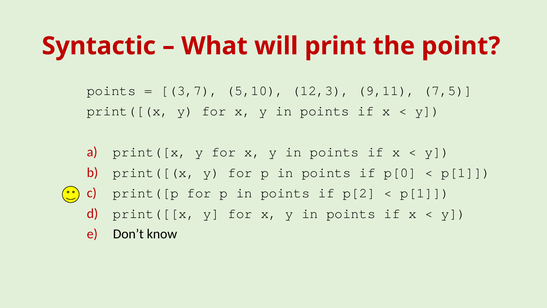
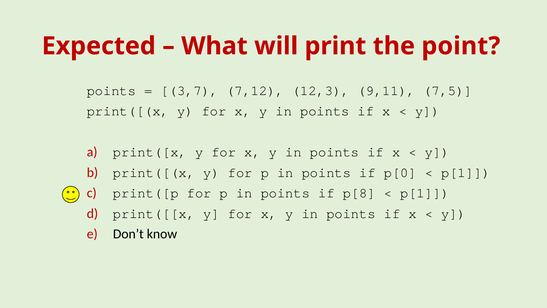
Syntactic: Syntactic -> Expected (99, 46)
5,10: 5,10 -> 7,12 (255, 90)
p[2: p[2 -> p[8 (359, 193)
